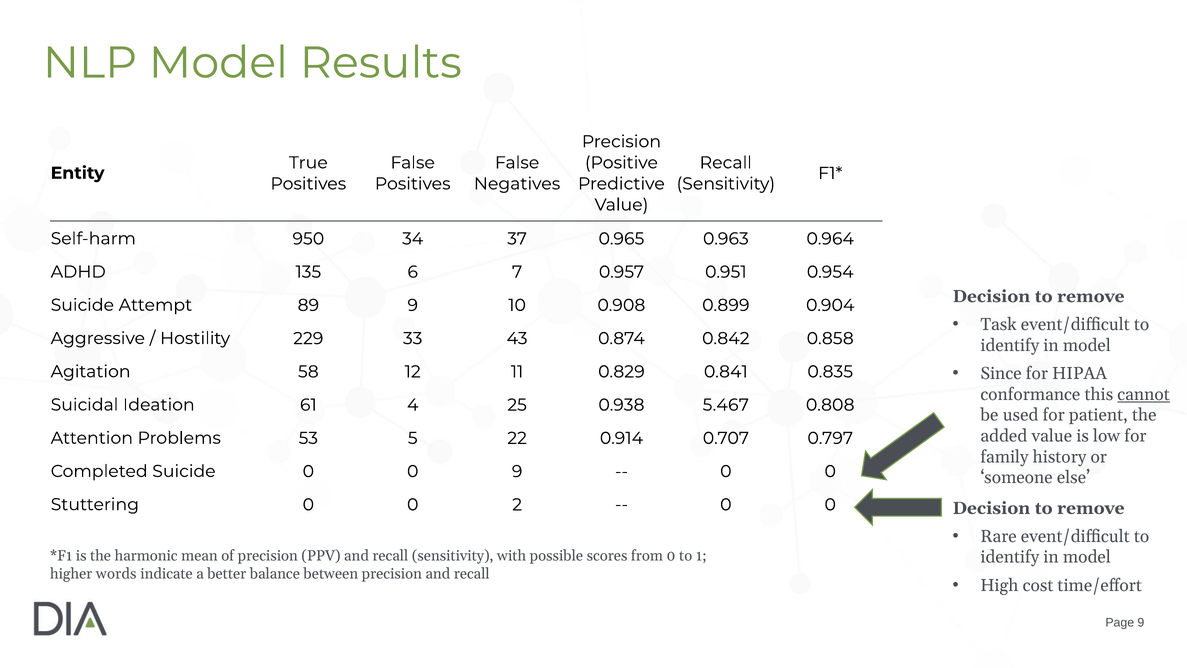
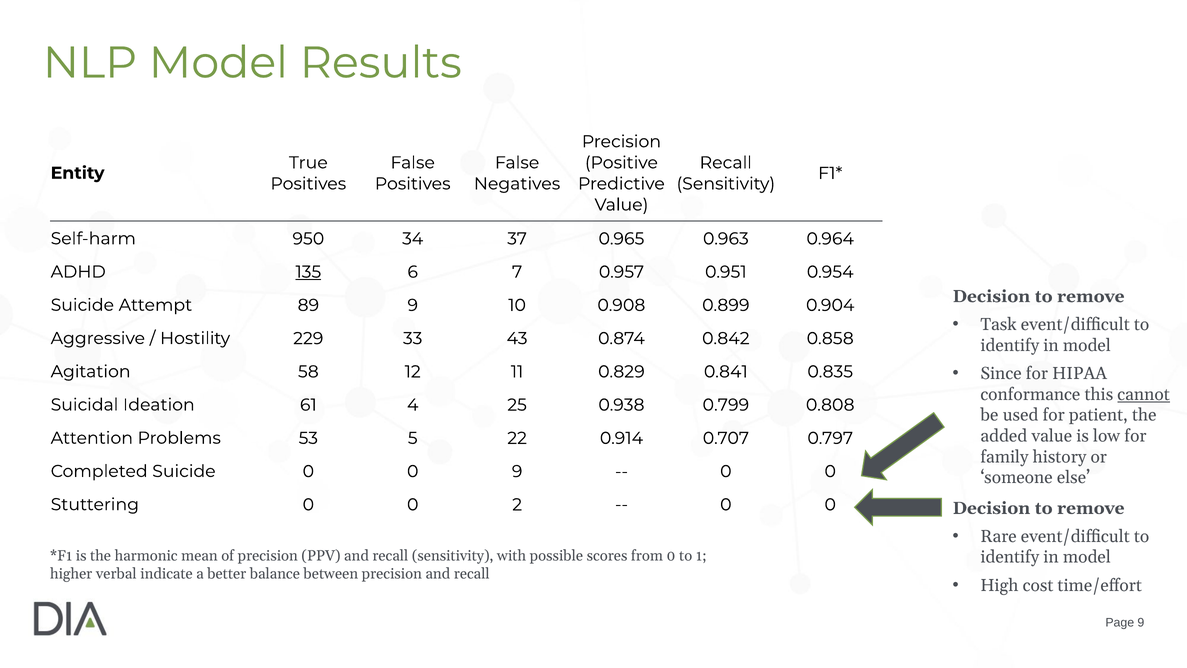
135 underline: none -> present (308, 272)
5.467: 5.467 -> 0.799 (726, 405)
words: words -> verbal (116, 573)
